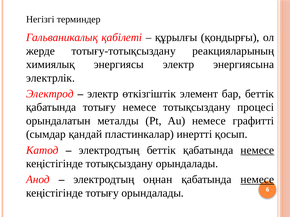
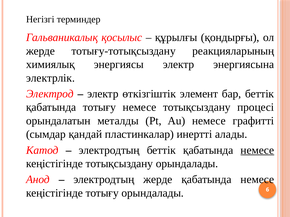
қабілеті: қабілеті -> қосылыс (122, 38)
қосып: қосып -> алады (231, 135)
электродтың оңнан: оңнан -> жерде (158, 180)
немесе underline: present -> none (257, 180)
